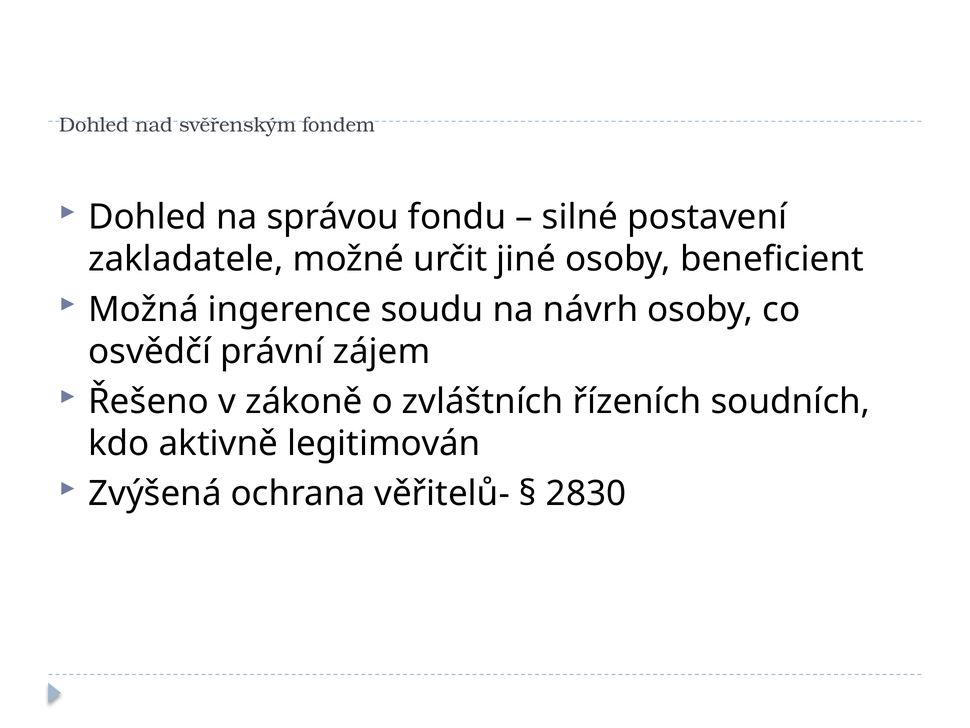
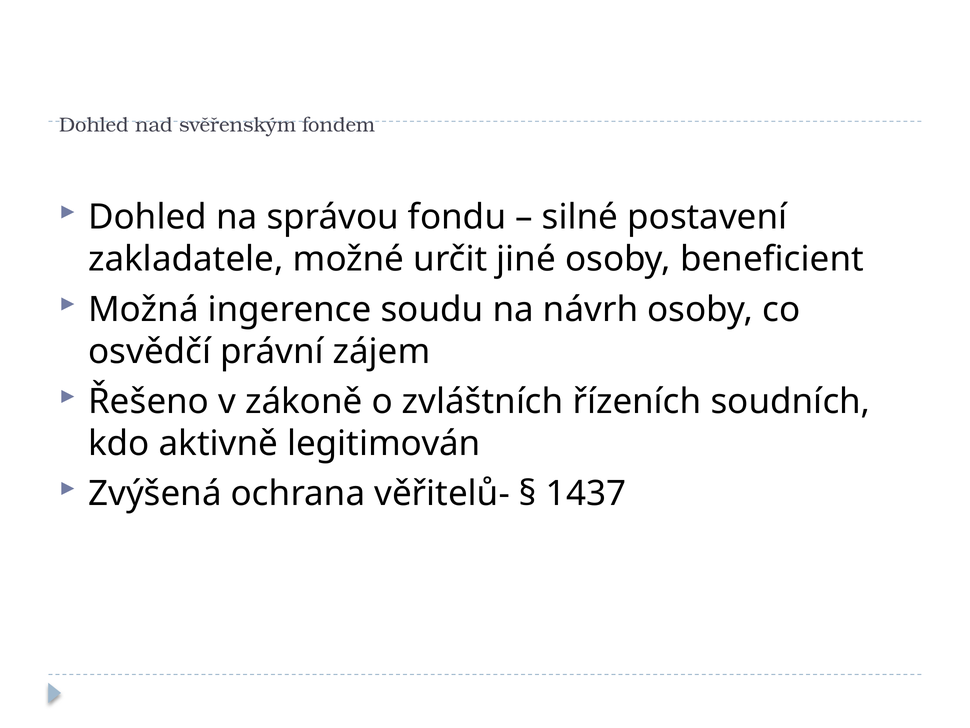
2830: 2830 -> 1437 (586, 494)
